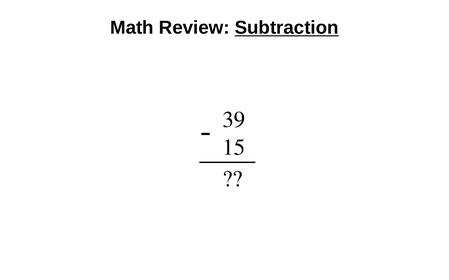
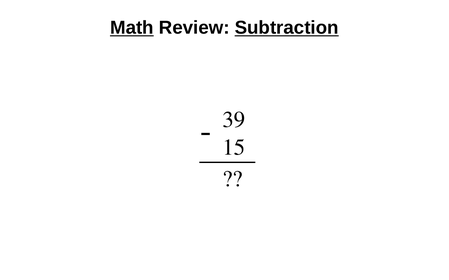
Math underline: none -> present (132, 28)
